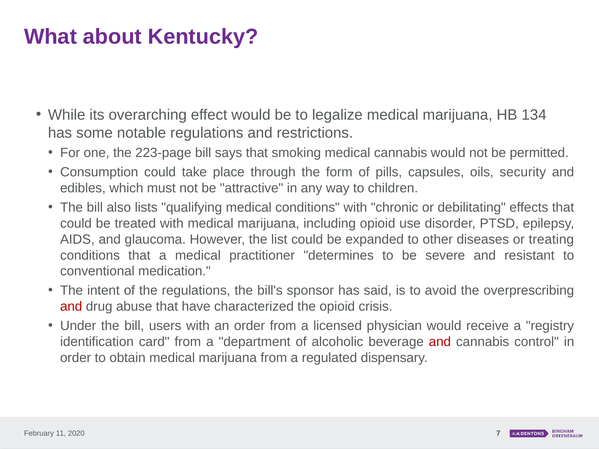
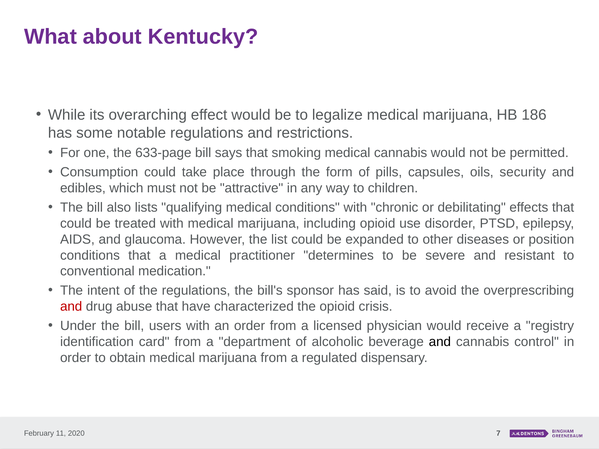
134: 134 -> 186 (534, 115)
223-page: 223-page -> 633-page (163, 153)
treating: treating -> position (551, 239)
and colour: red -> black (440, 342)
